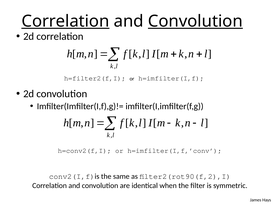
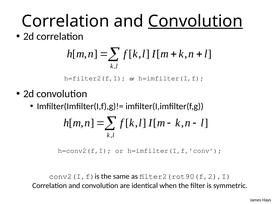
Correlation underline: present -> none (65, 21)
